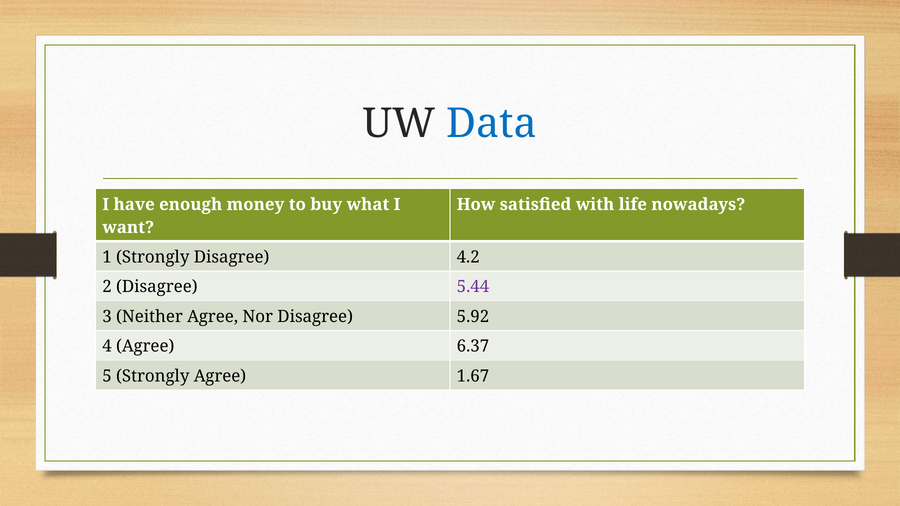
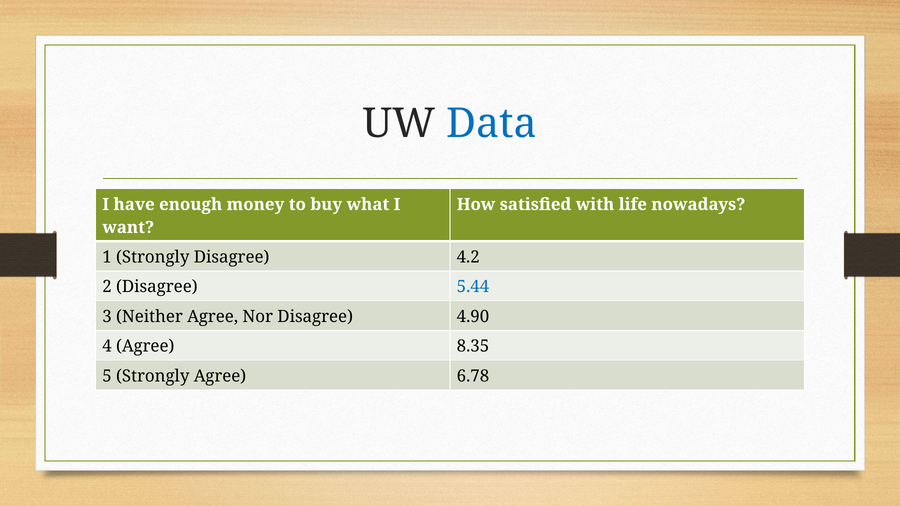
5.44 colour: purple -> blue (473, 287)
5.92: 5.92 -> 4.90 (473, 317)
6.37: 6.37 -> 8.35 (473, 346)
1.67: 1.67 -> 6.78 (473, 376)
